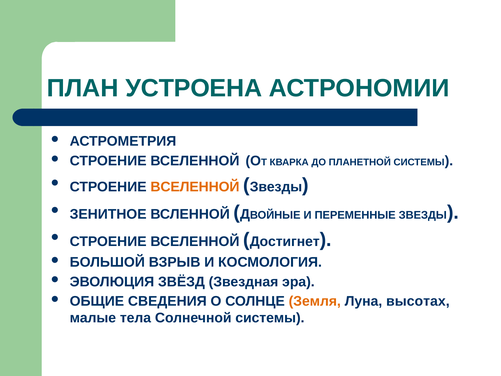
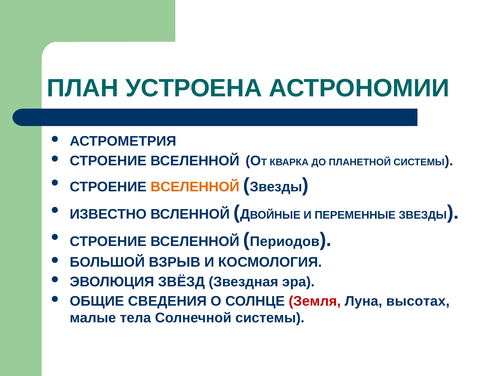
ЗЕНИТНОЕ: ЗЕНИТНОЕ -> ИЗВЕСТНО (108, 214)
Достигнет: Достигнет -> Периодов (285, 242)
Земля colour: orange -> red (315, 301)
